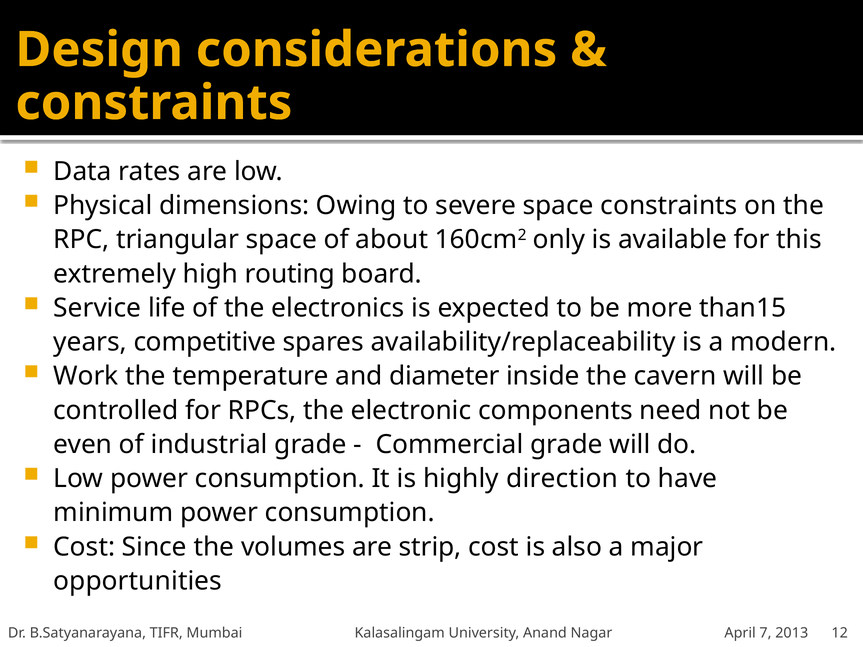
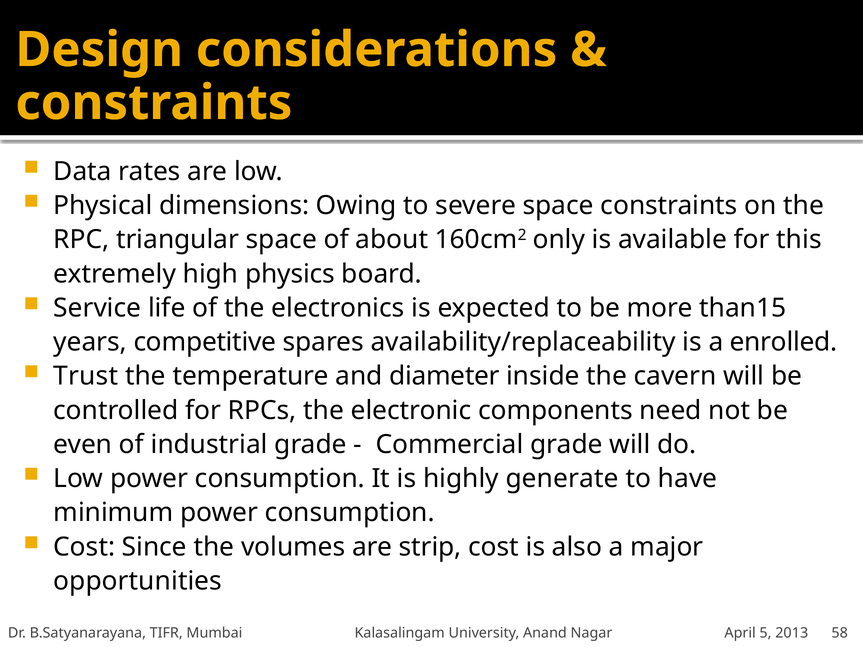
routing: routing -> physics (290, 274)
modern: modern -> enrolled (784, 342)
Work: Work -> Trust (86, 376)
direction: direction -> generate (562, 479)
7: 7 -> 5 (766, 633)
12: 12 -> 58 (840, 633)
